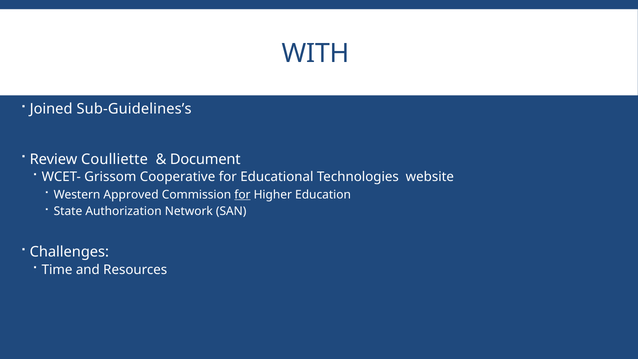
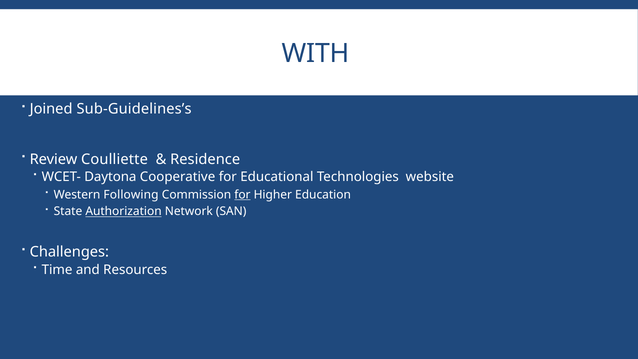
Document: Document -> Residence (205, 159)
Grissom: Grissom -> Daytona (110, 177)
Approved: Approved -> Following (131, 195)
Authorization underline: none -> present (124, 211)
